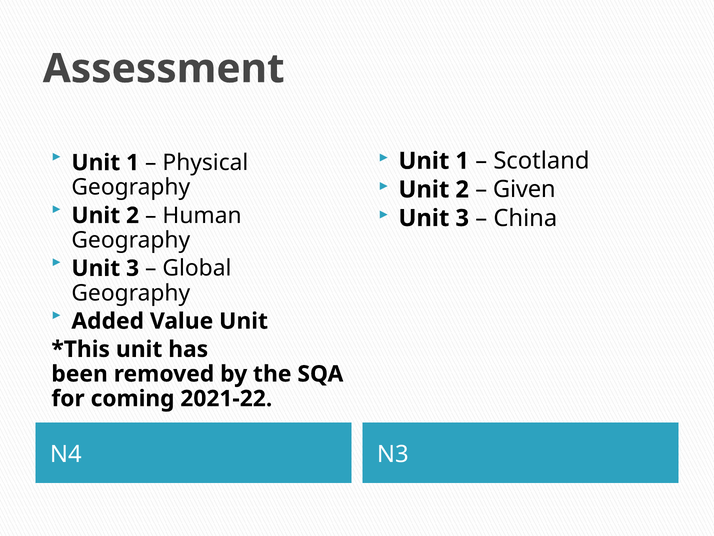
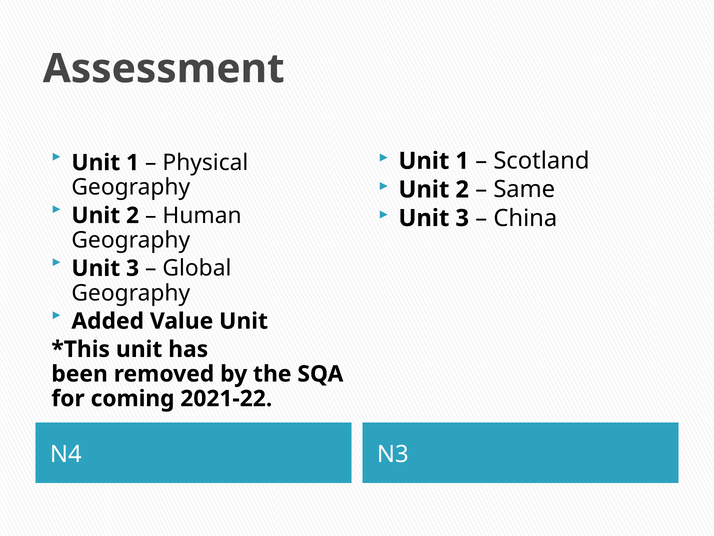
Given: Given -> Same (524, 189)
